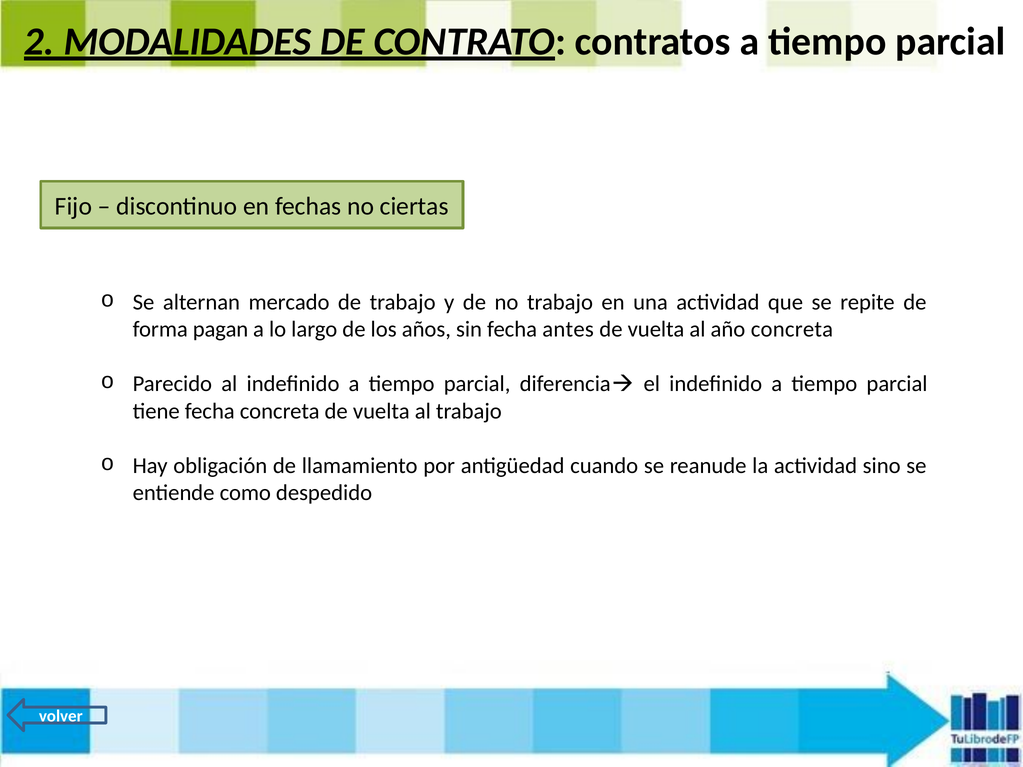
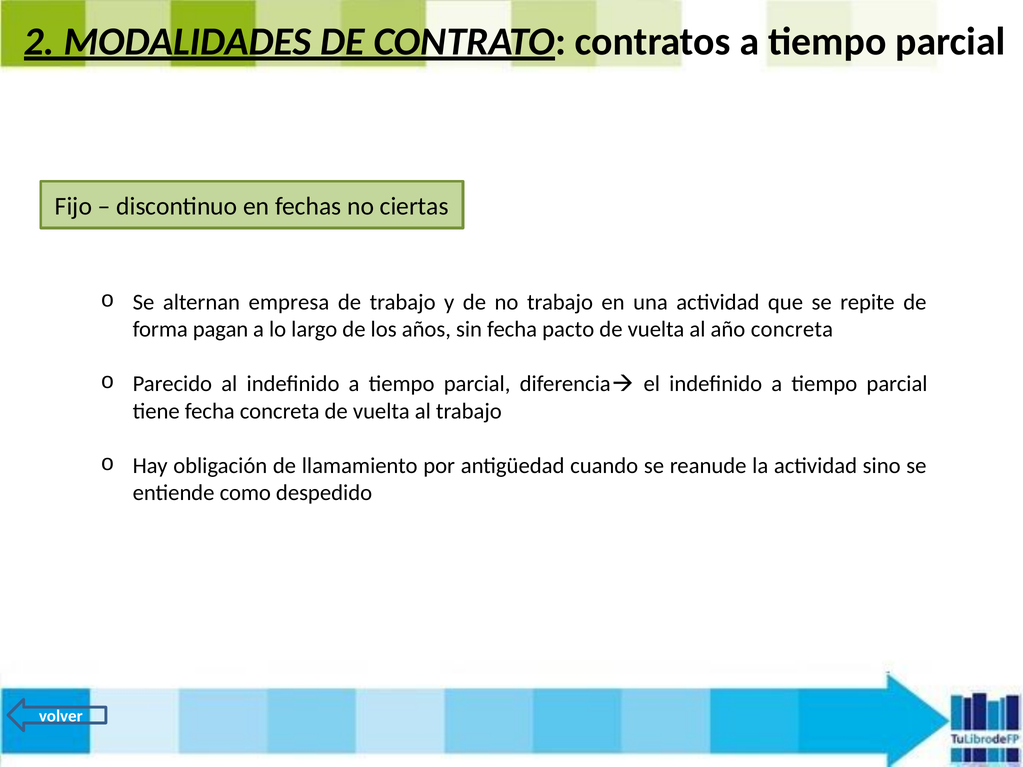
mercado: mercado -> empresa (289, 302)
antes: antes -> pacto (568, 329)
